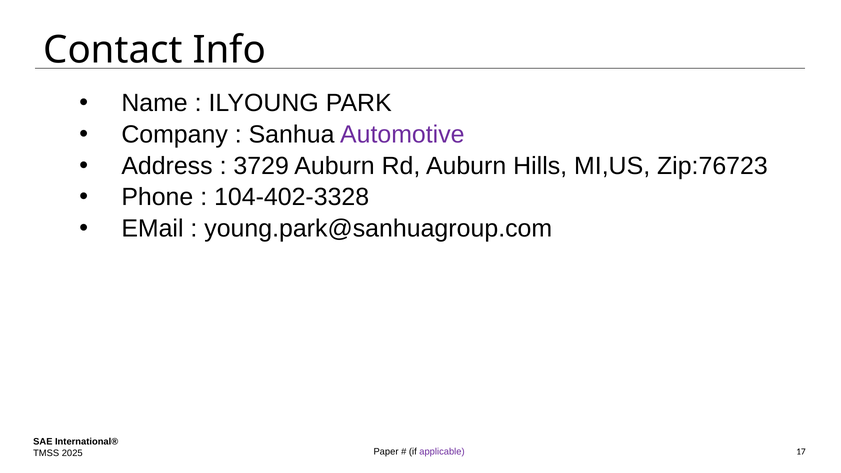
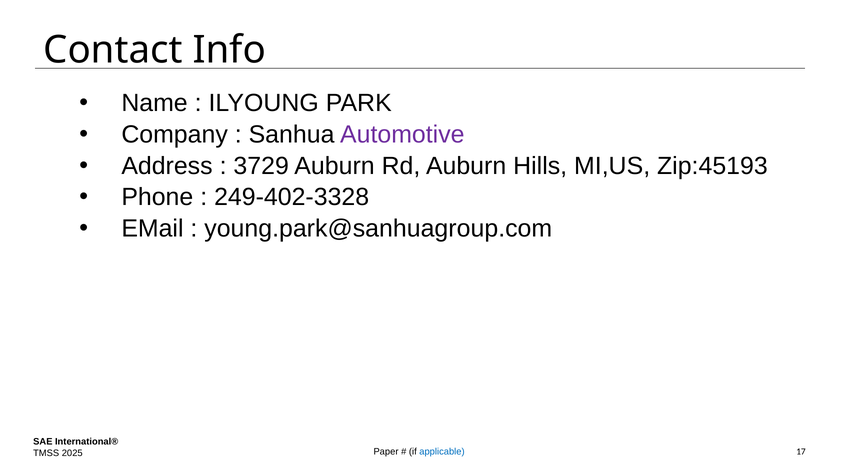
Zip:76723: Zip:76723 -> Zip:45193 (712, 166)
104-402-3328: 104-402-3328 -> 249-402-3328 (292, 197)
applicable colour: purple -> blue (442, 452)
